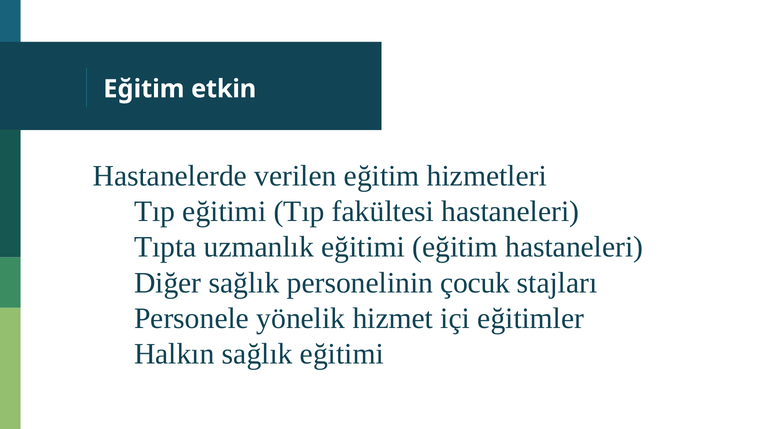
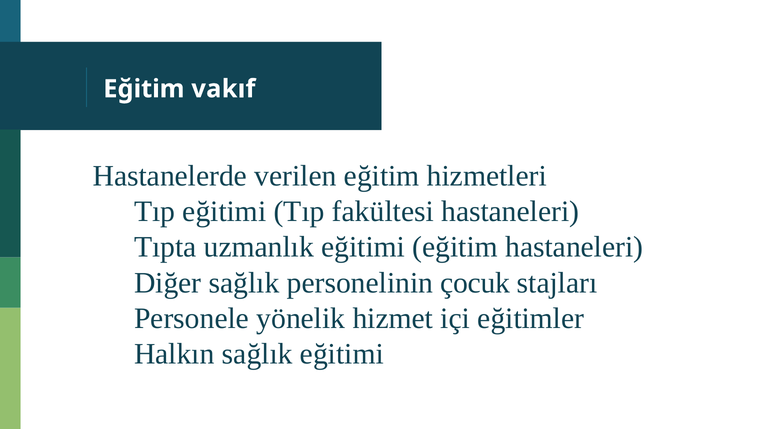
etkin: etkin -> vakıf (223, 89)
